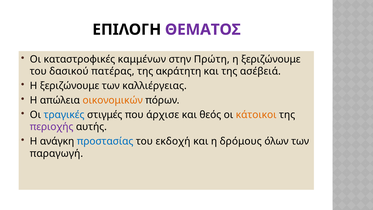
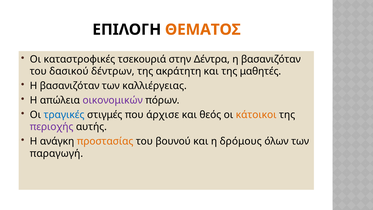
ΘΕΜΑΤΟΣ colour: purple -> orange (203, 30)
καμμένων: καμμένων -> τσεκουριά (142, 59)
Πρώτη: Πρώτη -> Δέντρα (212, 59)
ξεριζώνουμε: ξεριζώνουμε -> βασανιζόταν (271, 59)
πατέρας: πατέρας -> δέντρων (113, 71)
ασέβειά: ασέβειά -> μαθητές (260, 71)
ξεριζώνουμε: ξεριζώνουμε -> βασανιζόταν (70, 86)
οικονομικών colour: orange -> purple (113, 100)
προστασίας colour: blue -> orange (105, 141)
εκδοχή: εκδοχή -> βουνού (173, 141)
